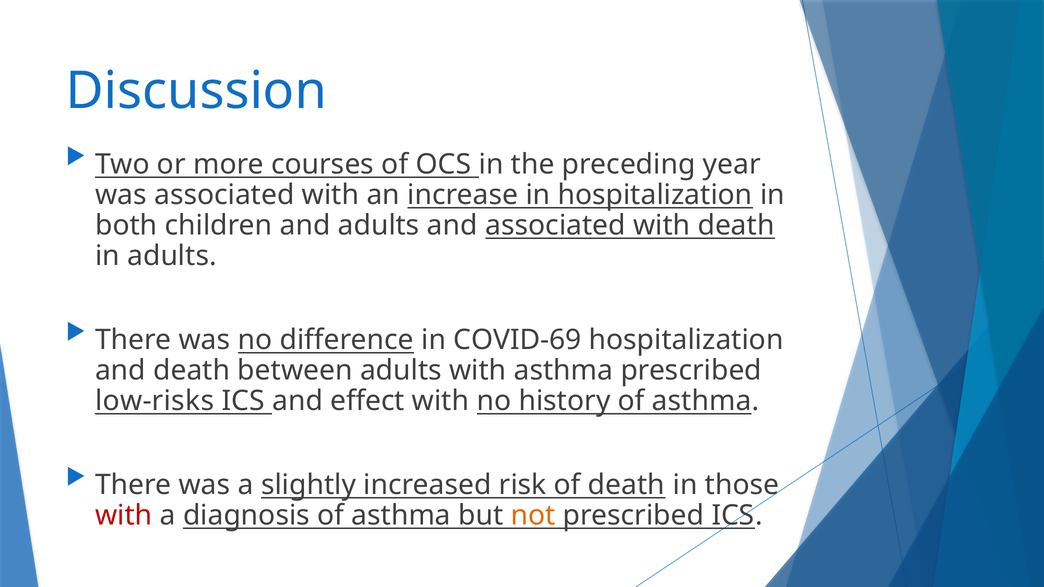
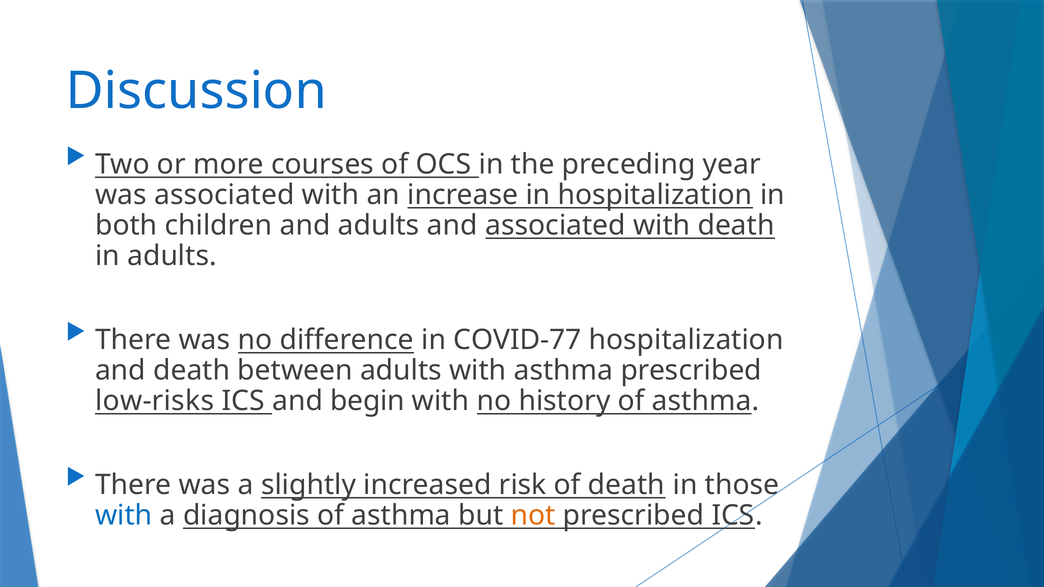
COVID-69: COVID-69 -> COVID-77 (517, 340)
effect: effect -> begin (368, 401)
with colour: red -> blue (124, 516)
